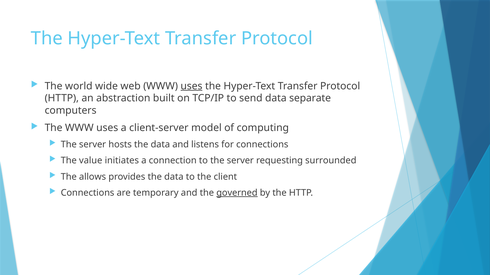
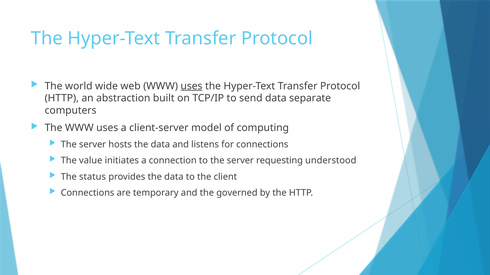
surrounded: surrounded -> understood (331, 161)
allows: allows -> status (92, 177)
governed underline: present -> none (237, 193)
